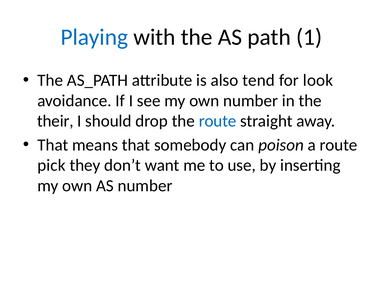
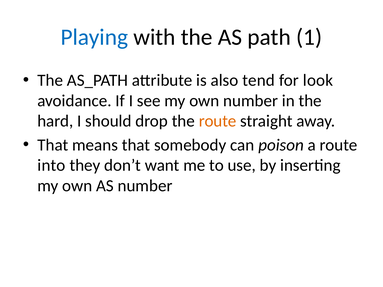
their: their -> hard (55, 121)
route colour: blue -> orange (218, 121)
pick: pick -> into (51, 165)
